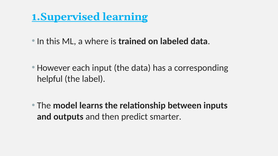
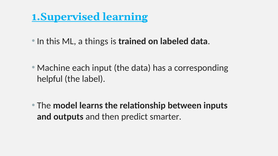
where: where -> things (97, 41)
However: However -> Machine (53, 68)
